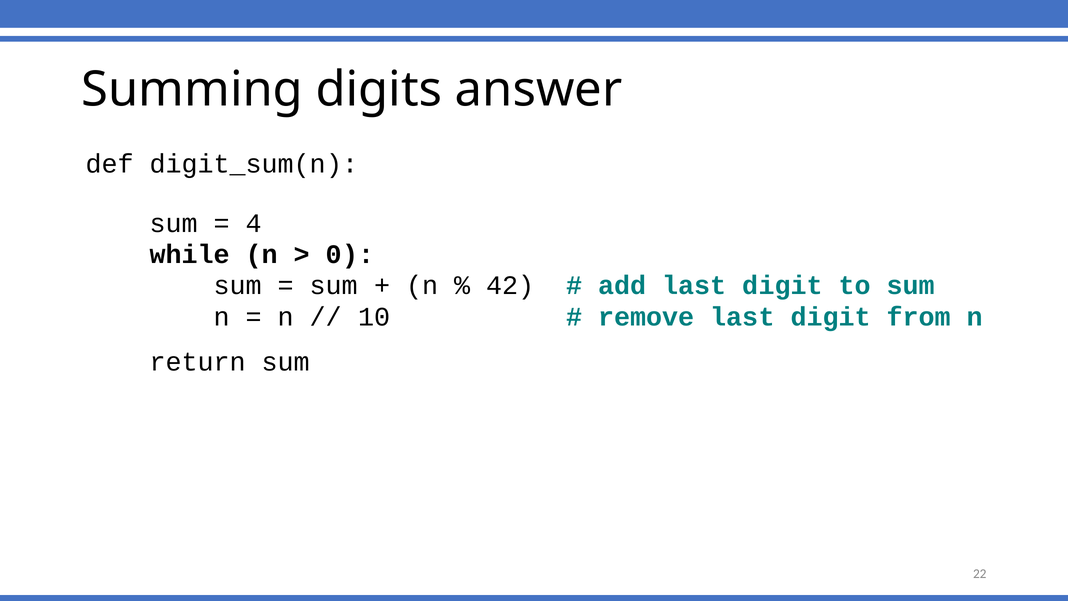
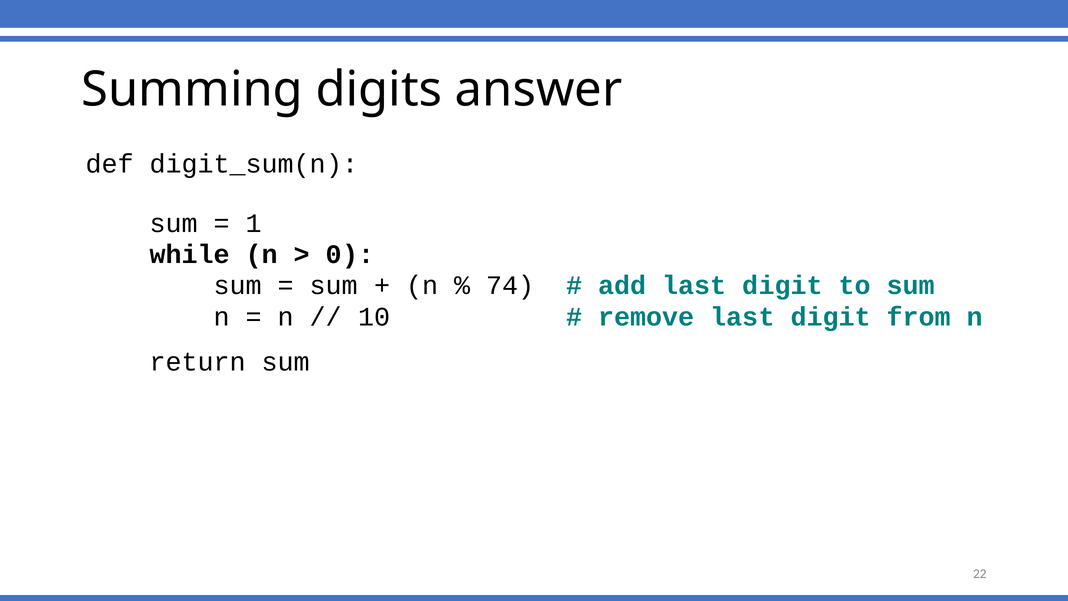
4: 4 -> 1 (254, 223)
42: 42 -> 74 (510, 285)
